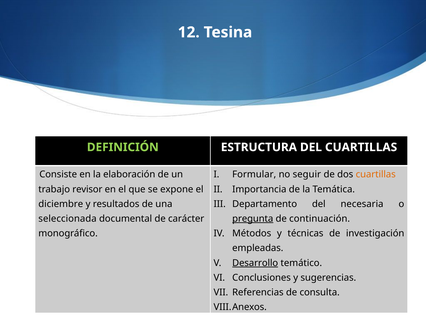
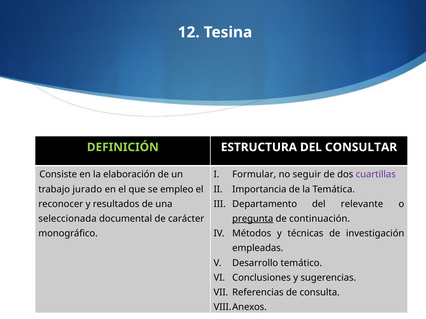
DEL CUARTILLAS: CUARTILLAS -> CONSULTAR (361, 147)
cuartillas colour: orange -> purple (376, 175)
revisor: revisor -> jurado (87, 190)
expone: expone -> empleo (177, 190)
diciembre: diciembre -> reconocer (61, 204)
necesaria: necesaria -> relevante (362, 204)
Desarrollo underline: present -> none (255, 263)
